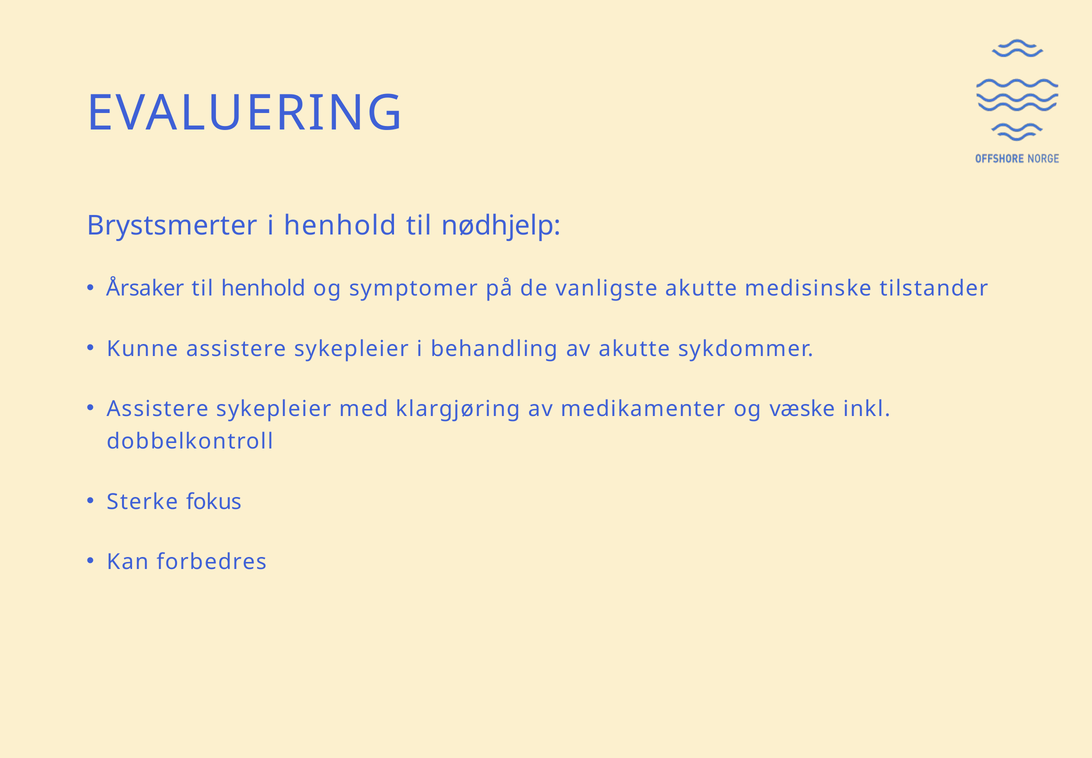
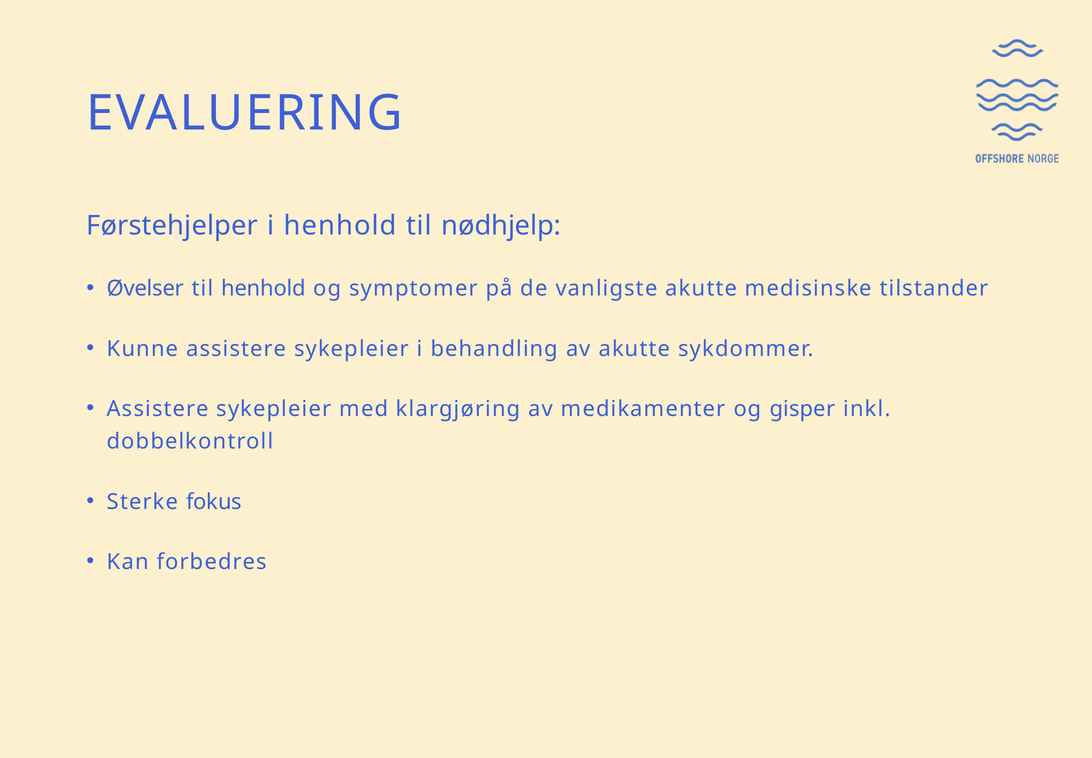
Brystsmerter: Brystsmerter -> Førstehjelper (172, 226)
Årsaker: Årsaker -> Øvelser (145, 289)
væske: væske -> gisper (802, 409)
